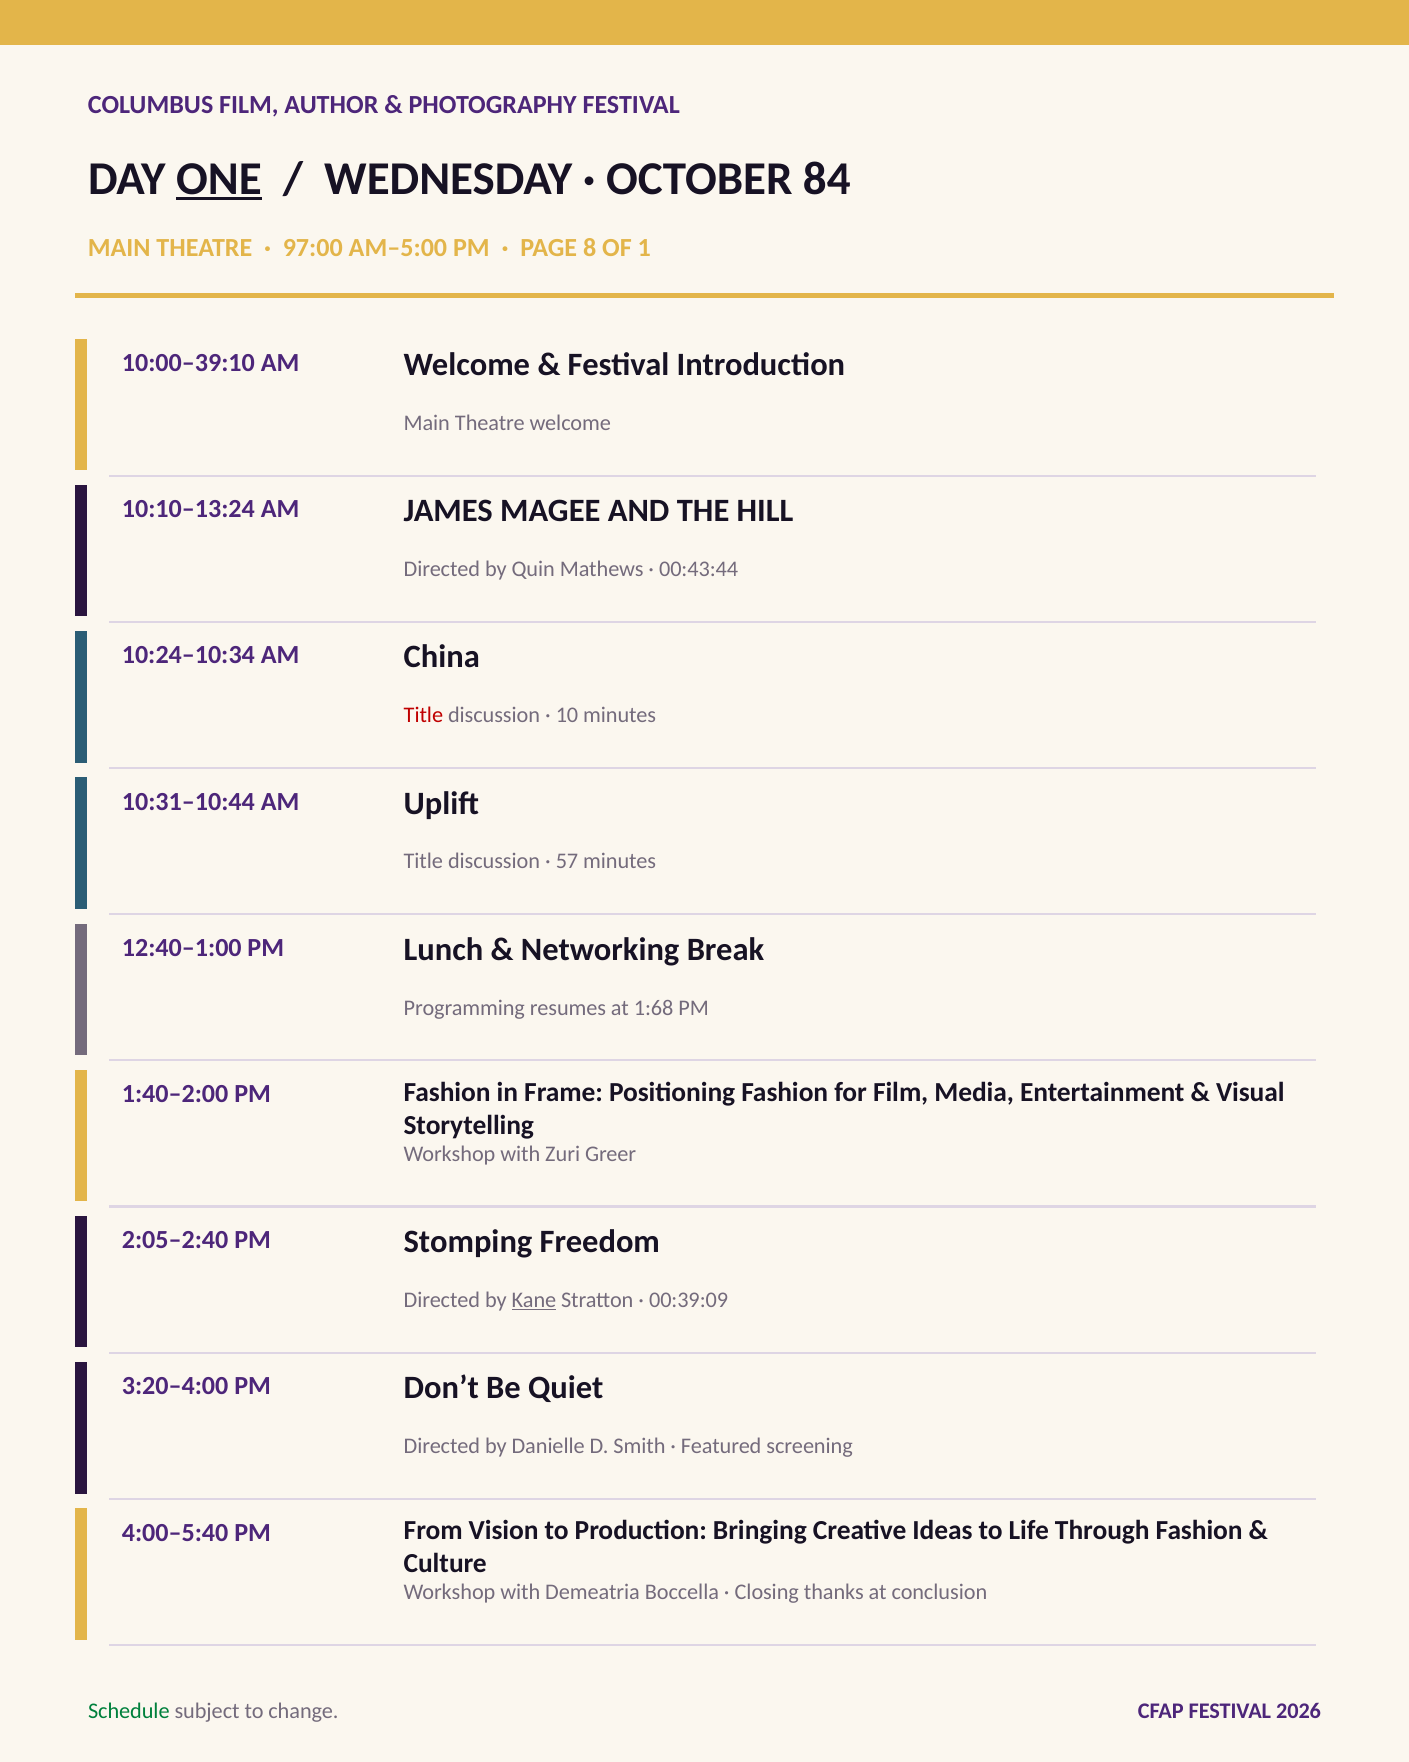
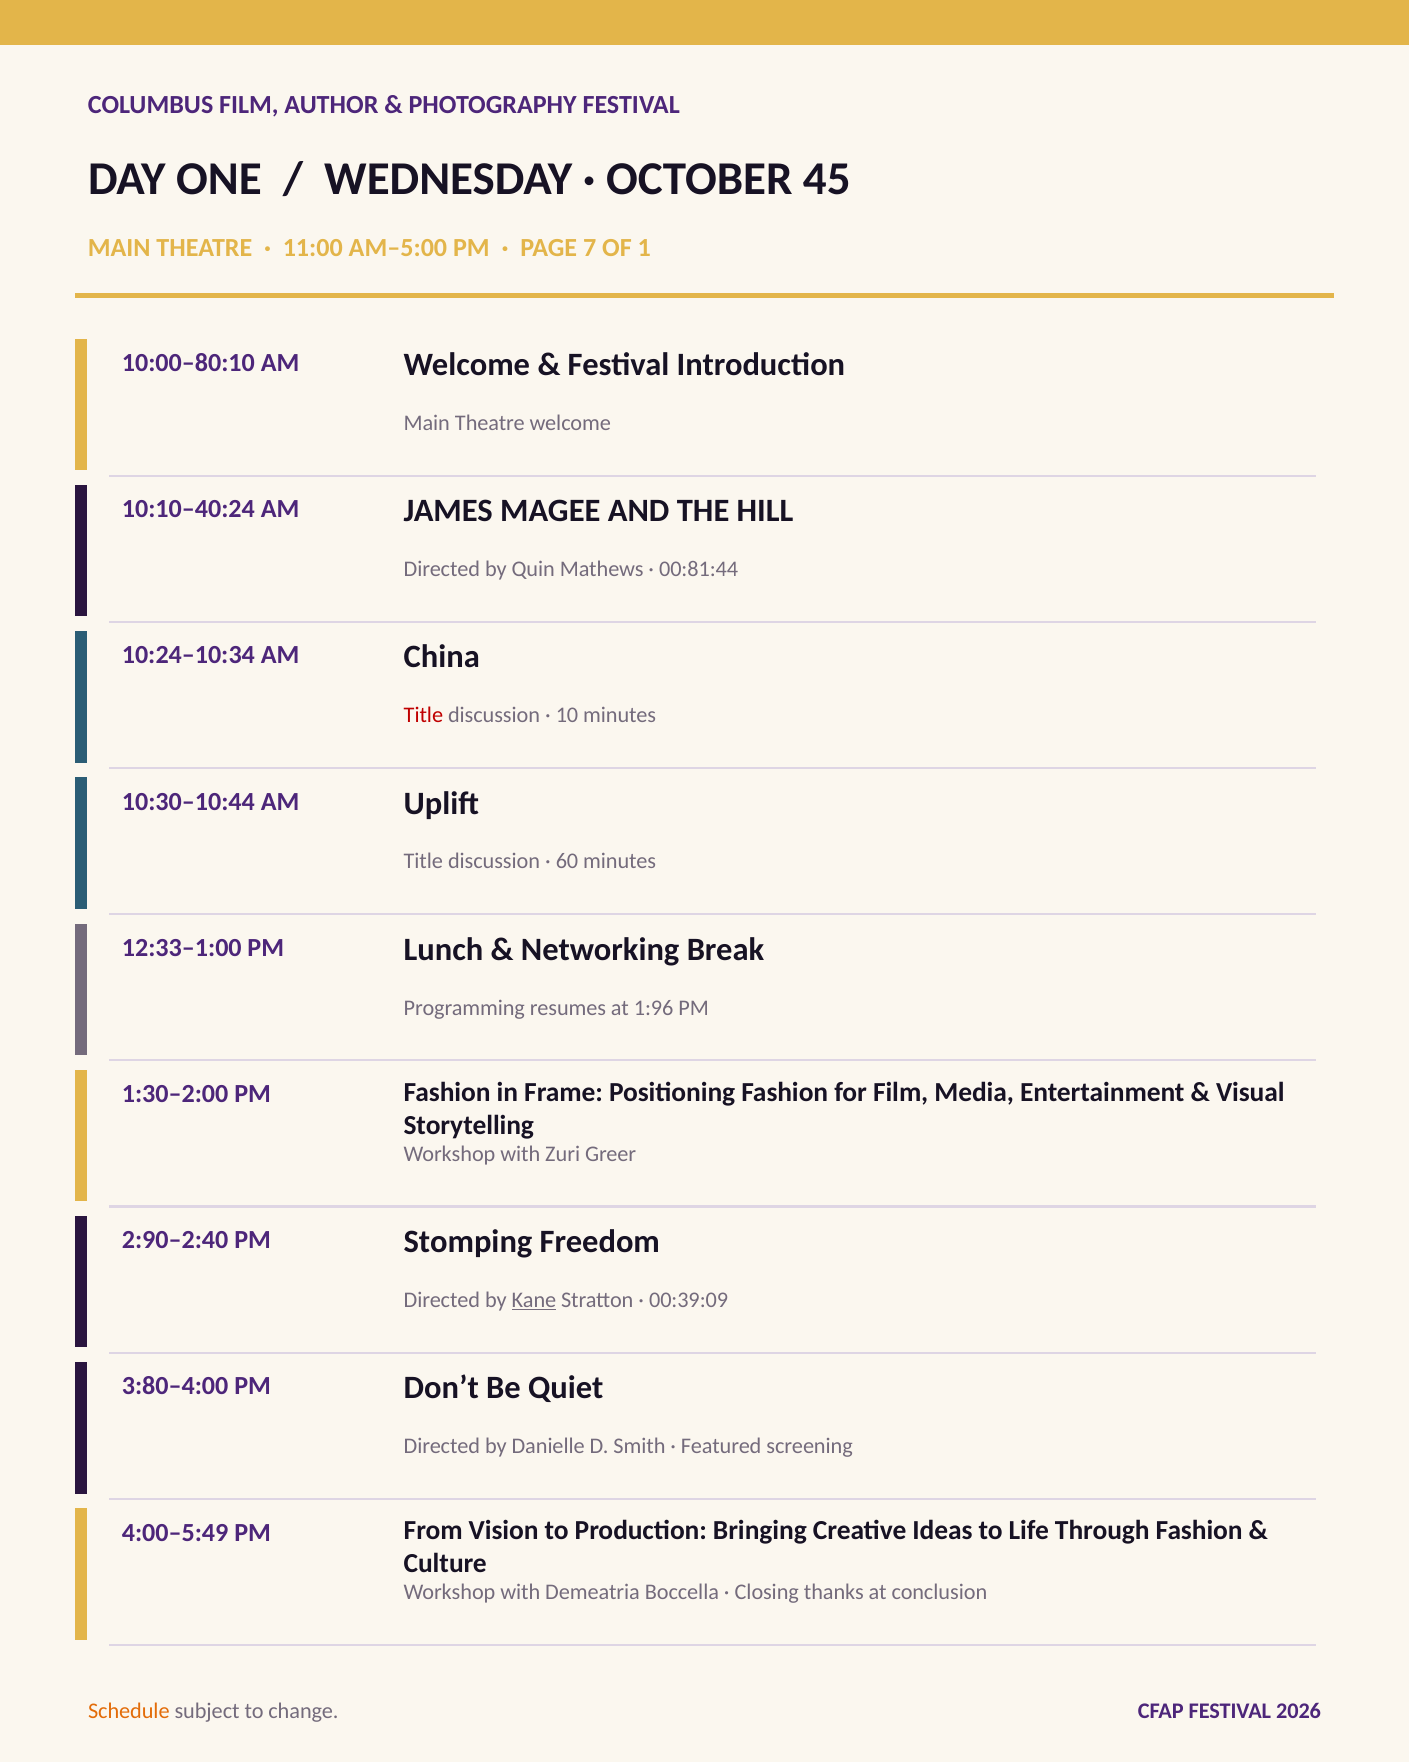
ONE underline: present -> none (219, 179)
84: 84 -> 45 (827, 179)
97:00: 97:00 -> 11:00 (313, 248)
8: 8 -> 7 (590, 248)
10:00–39:10: 10:00–39:10 -> 10:00–80:10 (188, 363)
10:10–13:24: 10:10–13:24 -> 10:10–40:24 (188, 509)
00:43:44: 00:43:44 -> 00:81:44 (699, 569)
10:31–10:44: 10:31–10:44 -> 10:30–10:44 (188, 801)
57: 57 -> 60 (567, 861)
12:40–1:00: 12:40–1:00 -> 12:33–1:00 (182, 947)
1:68: 1:68 -> 1:96 (654, 1007)
1:40–2:00: 1:40–2:00 -> 1:30–2:00 (175, 1093)
2:05–2:40: 2:05–2:40 -> 2:90–2:40 (175, 1239)
3:20–4:00: 3:20–4:00 -> 3:80–4:00 (175, 1386)
4:00–5:40: 4:00–5:40 -> 4:00–5:49 (175, 1532)
Schedule colour: green -> orange (129, 1711)
